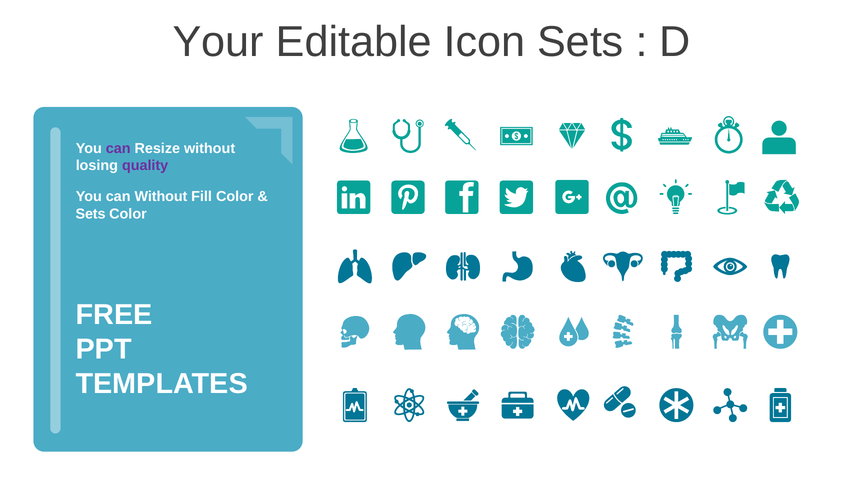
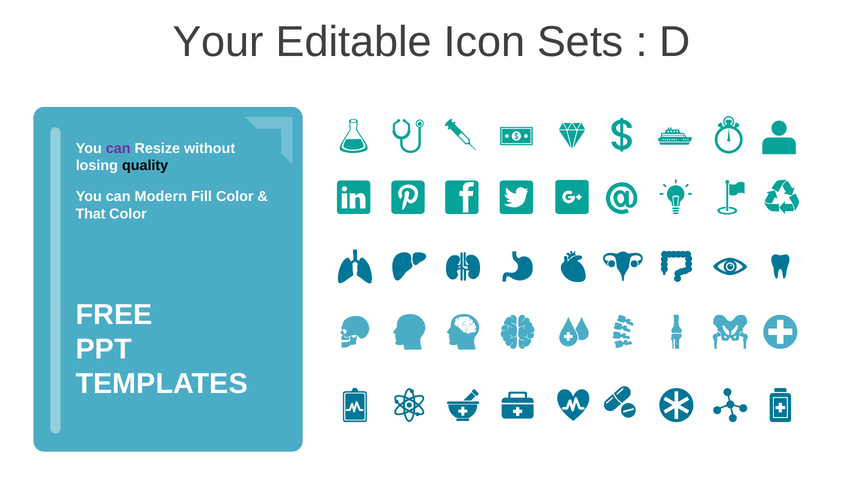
quality colour: purple -> black (145, 166)
can Without: Without -> Modern (161, 197)
Sets: Sets -> That (91, 214)
